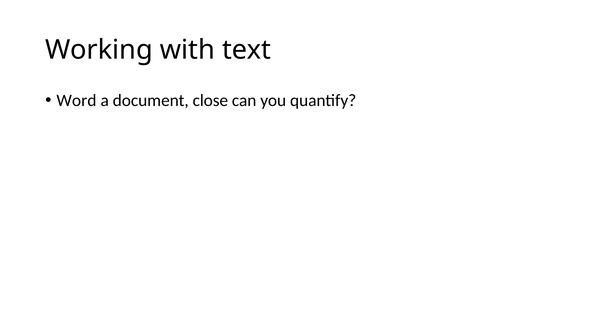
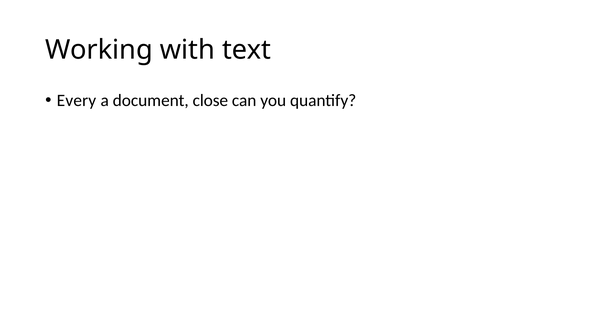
Word: Word -> Every (76, 100)
